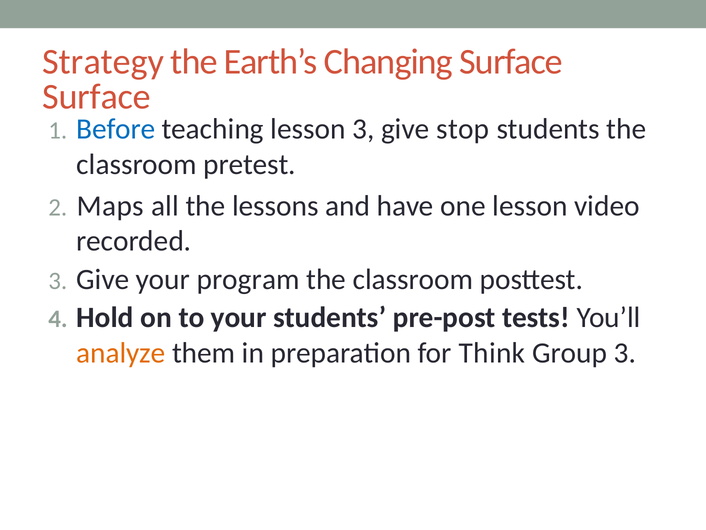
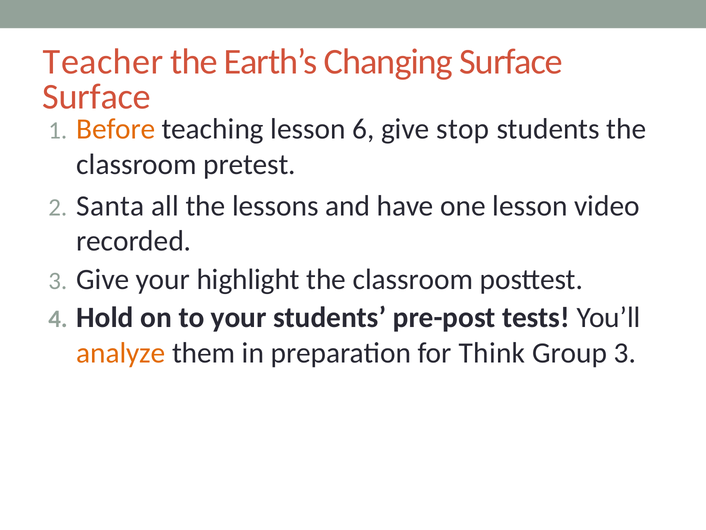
Strategy: Strategy -> Teacher (103, 62)
Before colour: blue -> orange (116, 129)
lesson 3: 3 -> 6 (363, 129)
Maps: Maps -> Santa (110, 206)
program: program -> highlight (248, 279)
